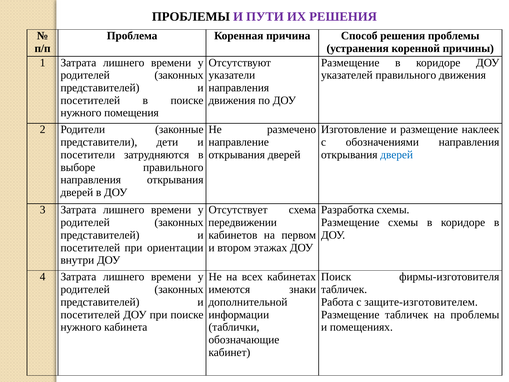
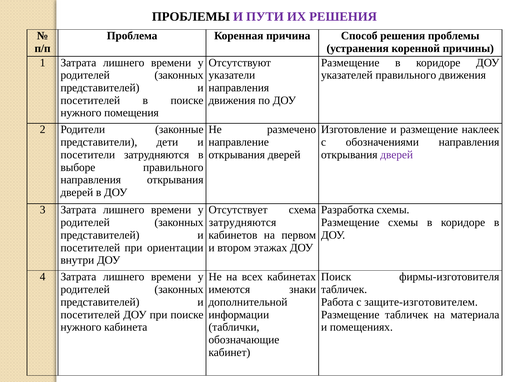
дверей colour: blue -> purple (397, 155)
передвижении: передвижении -> затрудняются (242, 222)
на проблемы: проблемы -> материала (475, 314)
